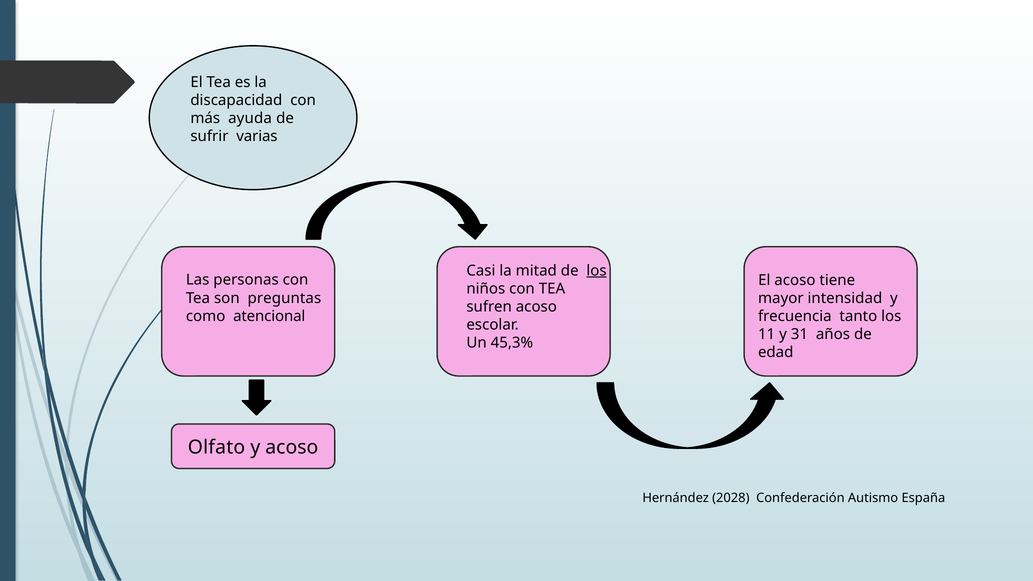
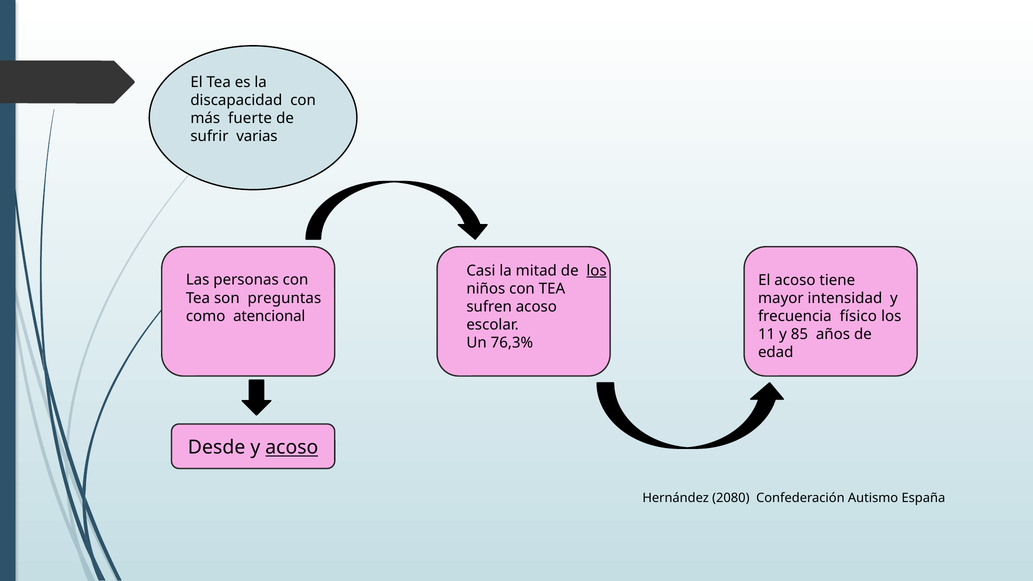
ayuda: ayuda -> fuerte (250, 118)
tanto: tanto -> físico (858, 316)
31: 31 -> 85 (799, 334)
45,3%: 45,3% -> 76,3% (512, 343)
Olfato: Olfato -> Desde (217, 448)
acoso underline: none -> present (292, 448)
2028: 2028 -> 2080 (731, 498)
